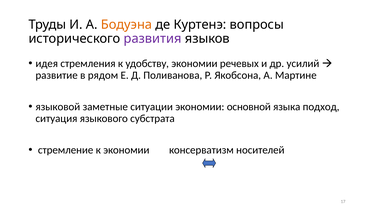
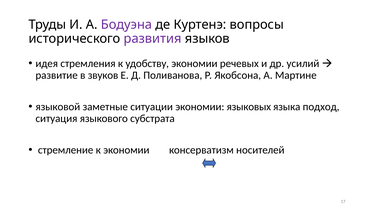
Бодуэна colour: orange -> purple (126, 25)
рядом: рядом -> звуков (103, 75)
основной: основной -> языковых (249, 106)
